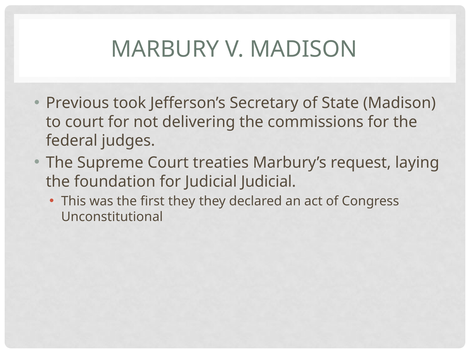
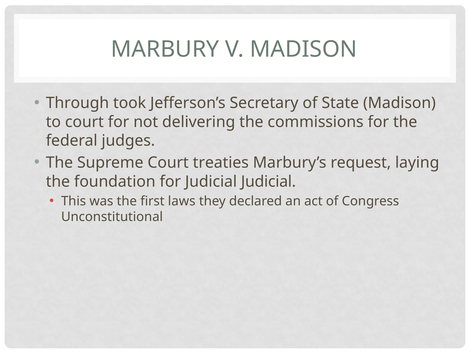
Previous: Previous -> Through (77, 103)
first they: they -> laws (182, 201)
